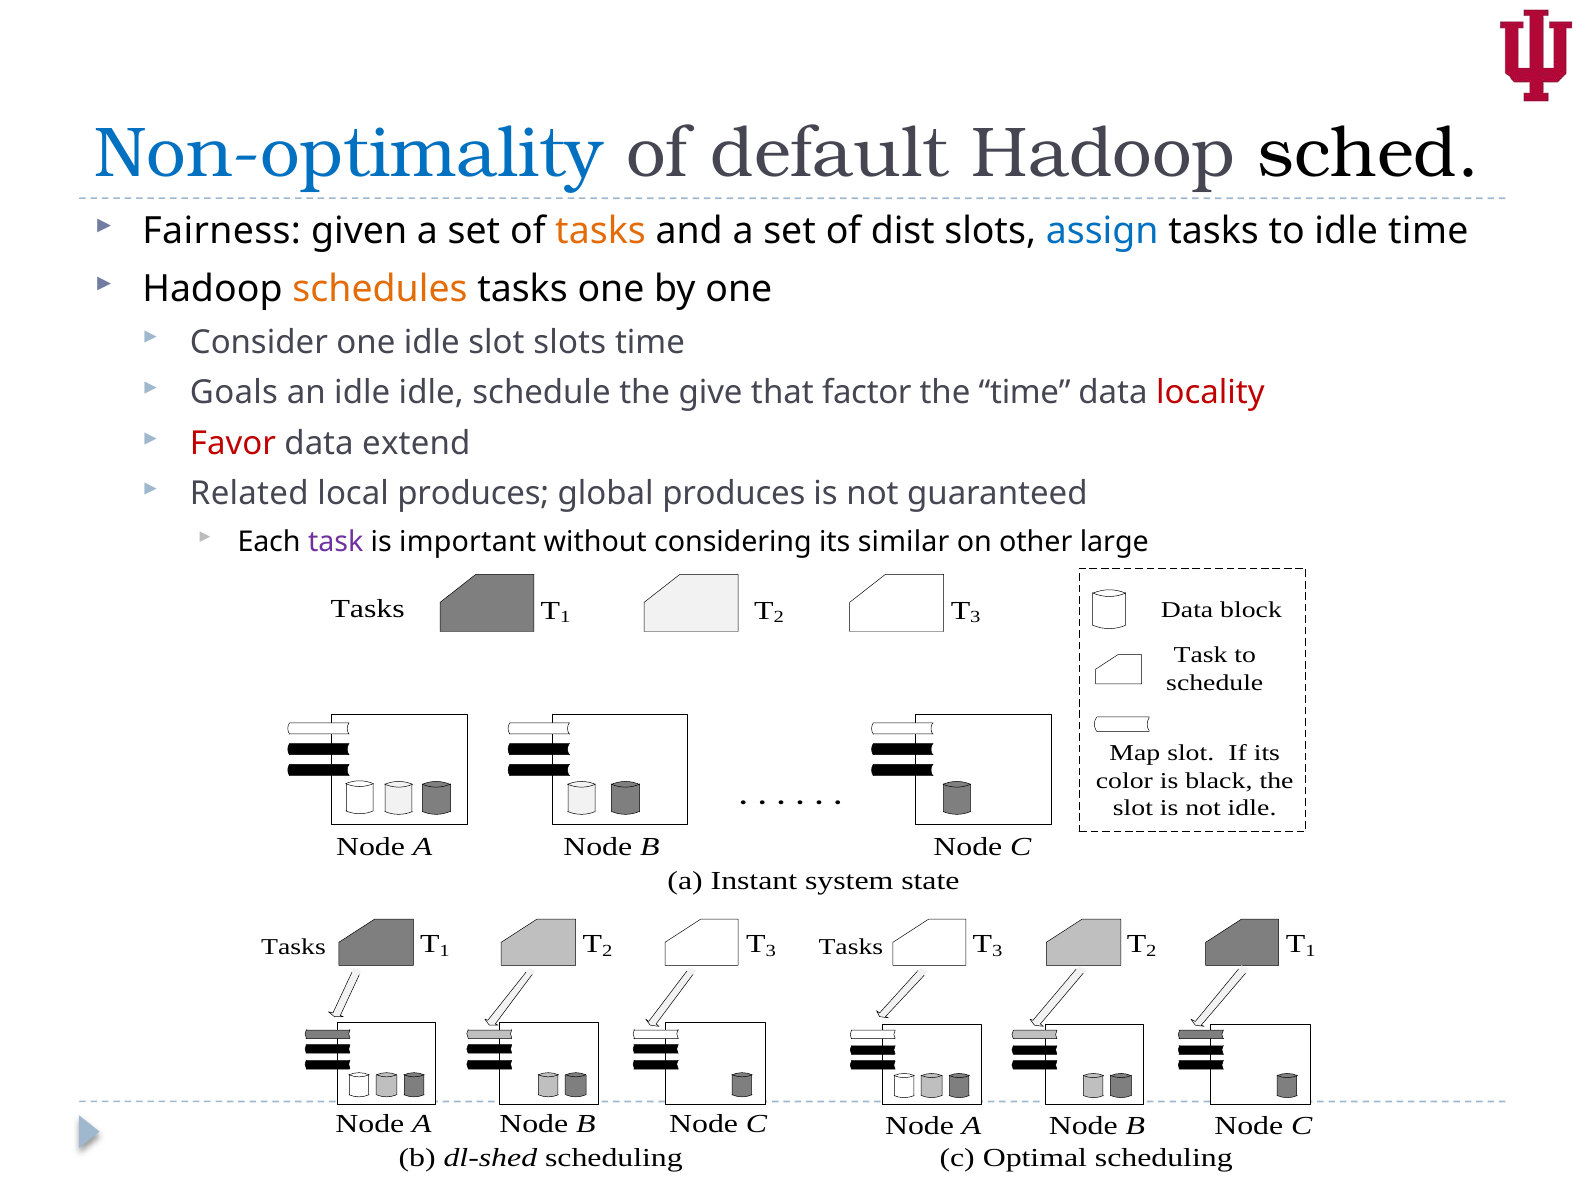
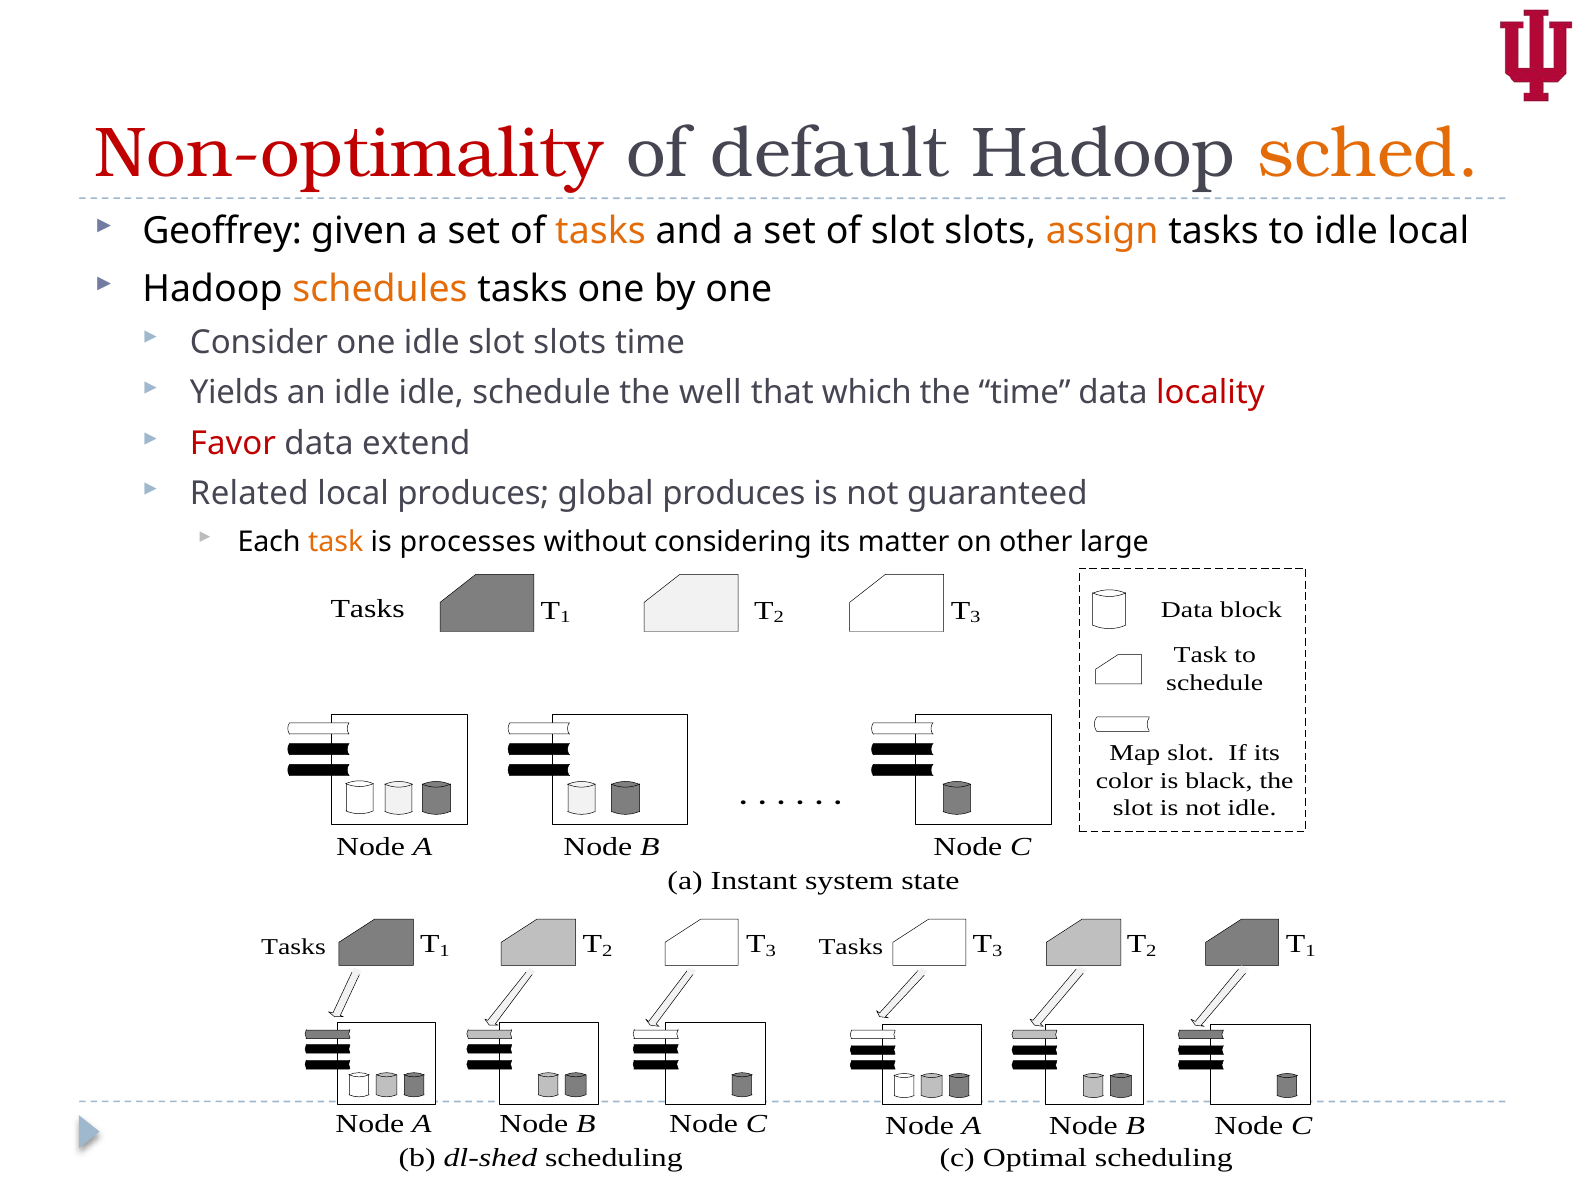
Non-optimality colour: blue -> red (349, 153)
sched colour: black -> orange (1369, 153)
Fairness: Fairness -> Geoffrey (222, 231)
of dist: dist -> slot (903, 231)
assign colour: blue -> orange (1102, 231)
idle time: time -> local (1428, 231)
Goals: Goals -> Yields (234, 393)
give: give -> well (710, 393)
factor: factor -> which (867, 393)
task colour: purple -> orange (336, 542)
important: important -> processes (468, 542)
similar: similar -> matter (904, 542)
